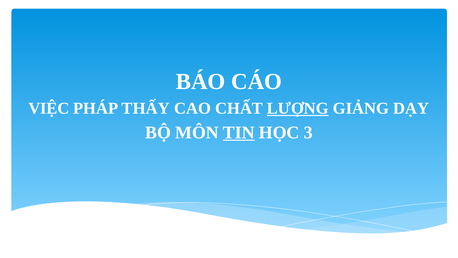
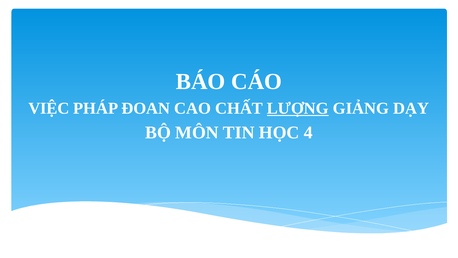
THẤY: THẤY -> ĐOAN (146, 108)
TIN underline: present -> none (239, 132)
3: 3 -> 4 (308, 132)
